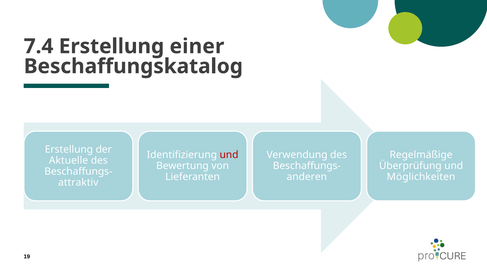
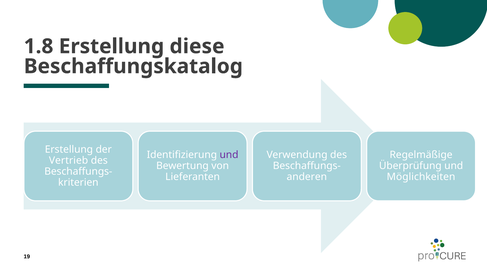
7.4: 7.4 -> 1.8 (39, 46)
einer: einer -> diese (197, 46)
und colour: red -> purple (229, 155)
Aktuelle: Aktuelle -> Vertrieb (69, 160)
attraktiv: attraktiv -> kriterien (78, 182)
